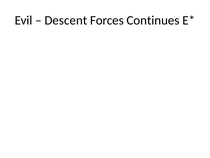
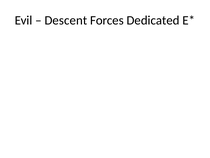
Continues: Continues -> Dedicated (153, 20)
